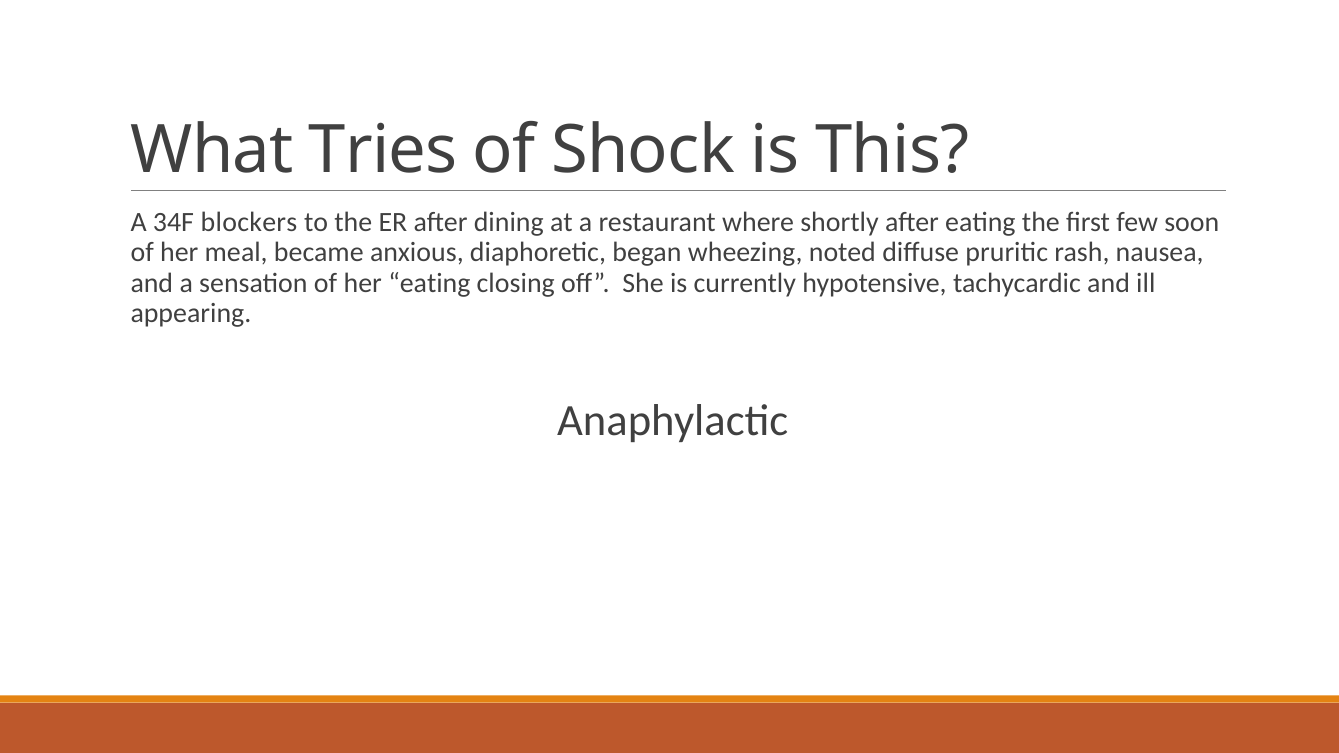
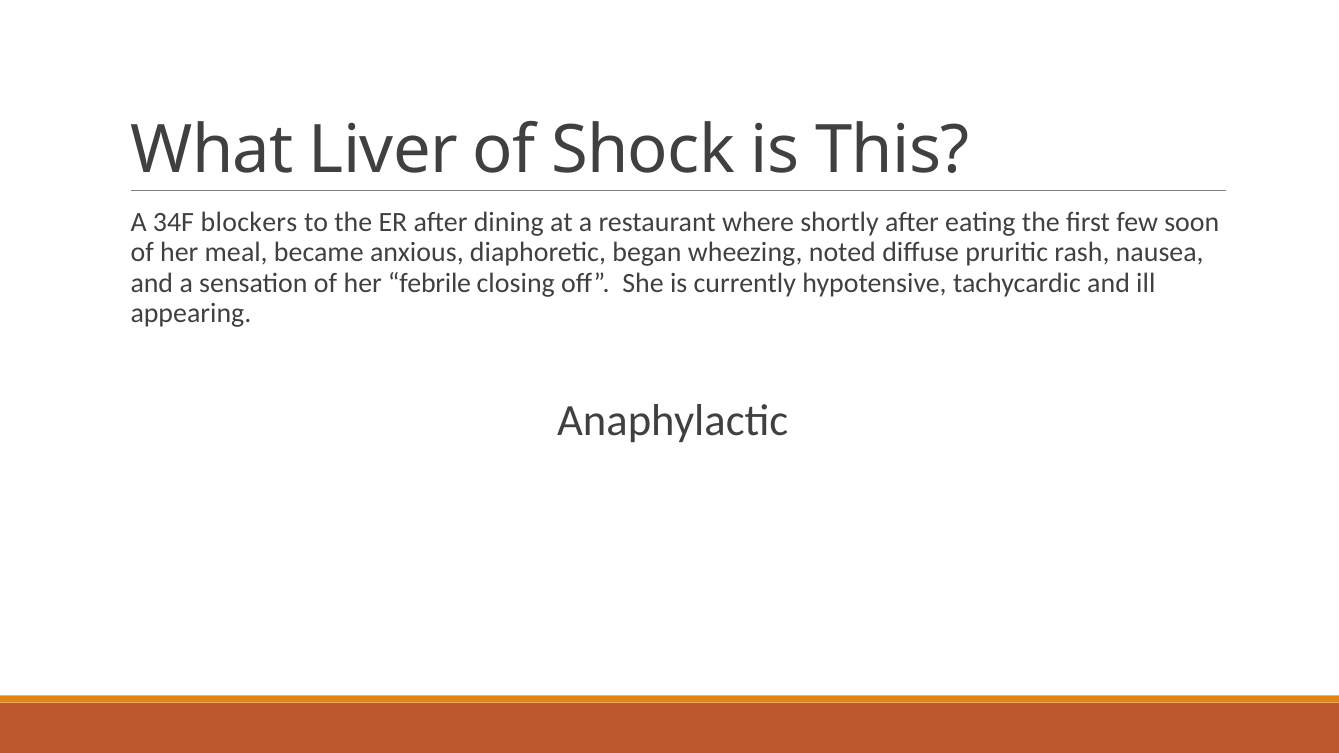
Tries: Tries -> Liver (383, 150)
her eating: eating -> febrile (429, 283)
